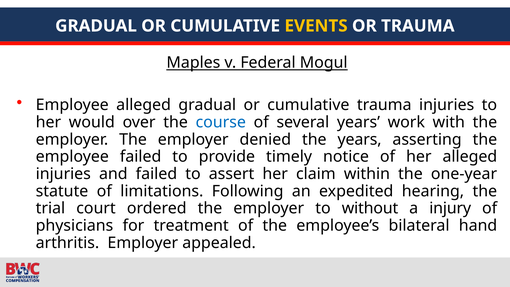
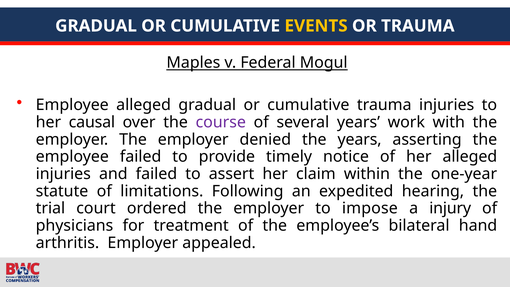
would: would -> causal (92, 122)
course colour: blue -> purple (221, 122)
without: without -> impose (370, 208)
